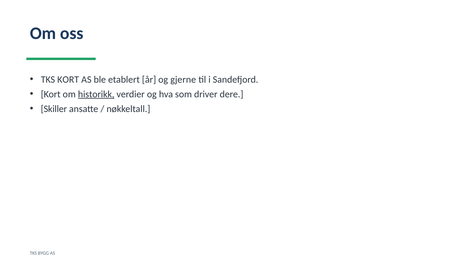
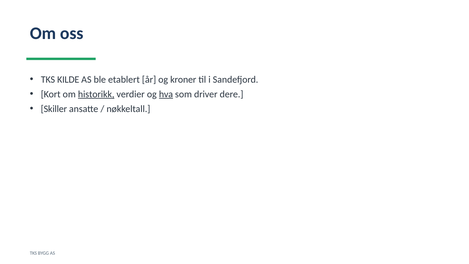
TKS KORT: KORT -> KILDE (68, 79)
gjerne: gjerne -> kroner (183, 79)
hva underline: none -> present (166, 94)
